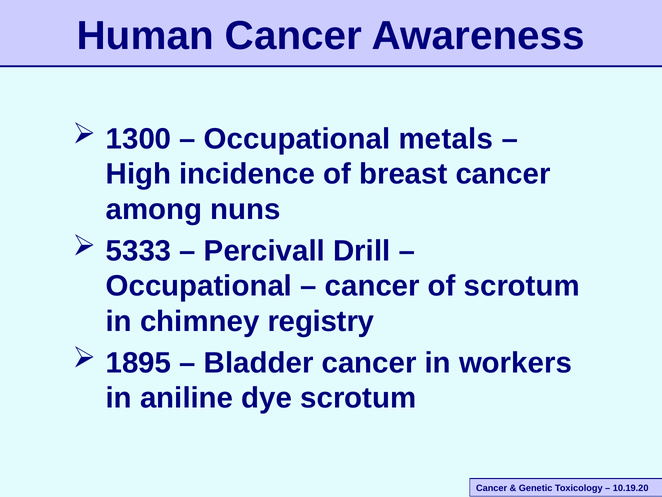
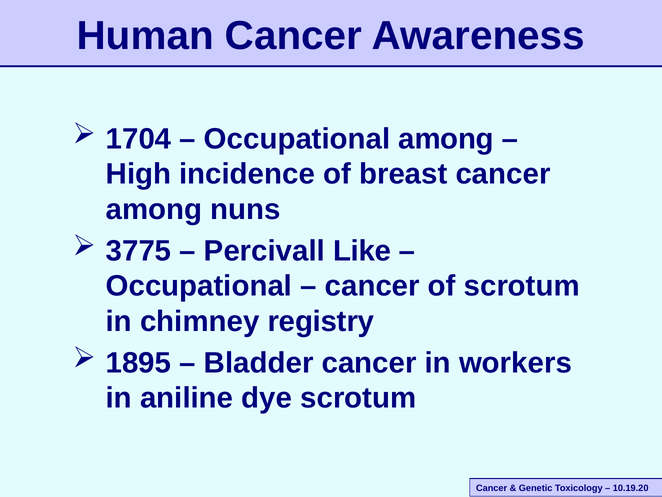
1300: 1300 -> 1704 (139, 139)
Occupational metals: metals -> among (446, 139)
5333: 5333 -> 3775 (139, 251)
Drill: Drill -> Like (362, 251)
